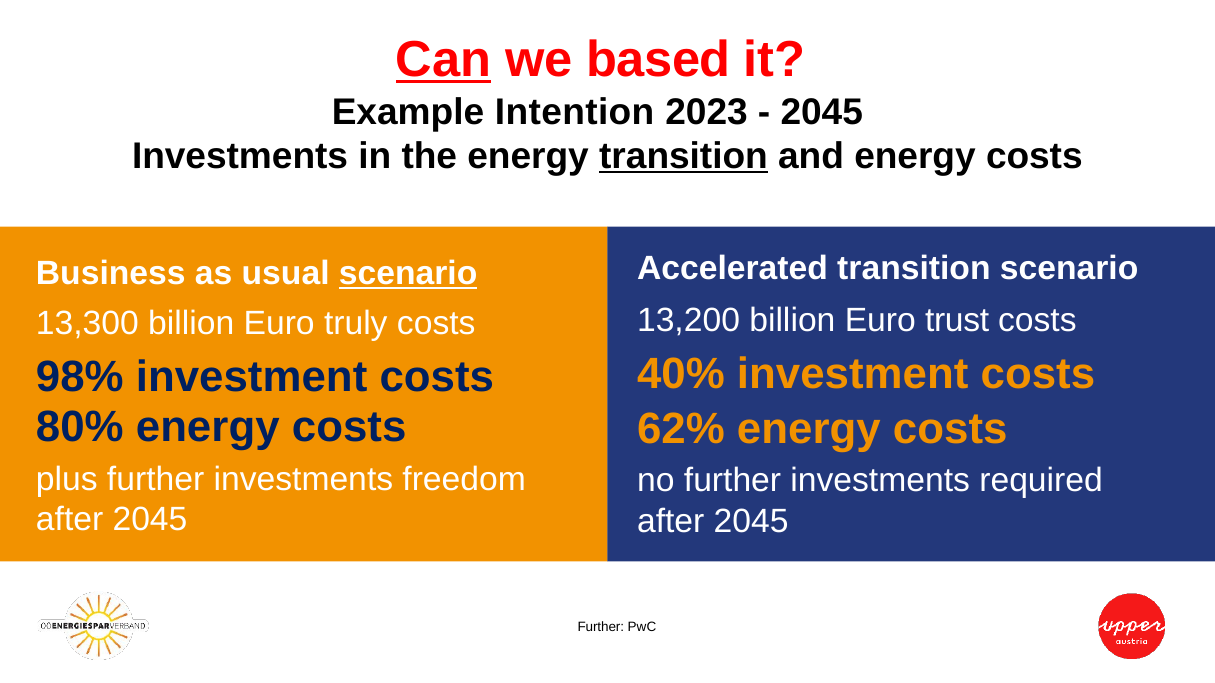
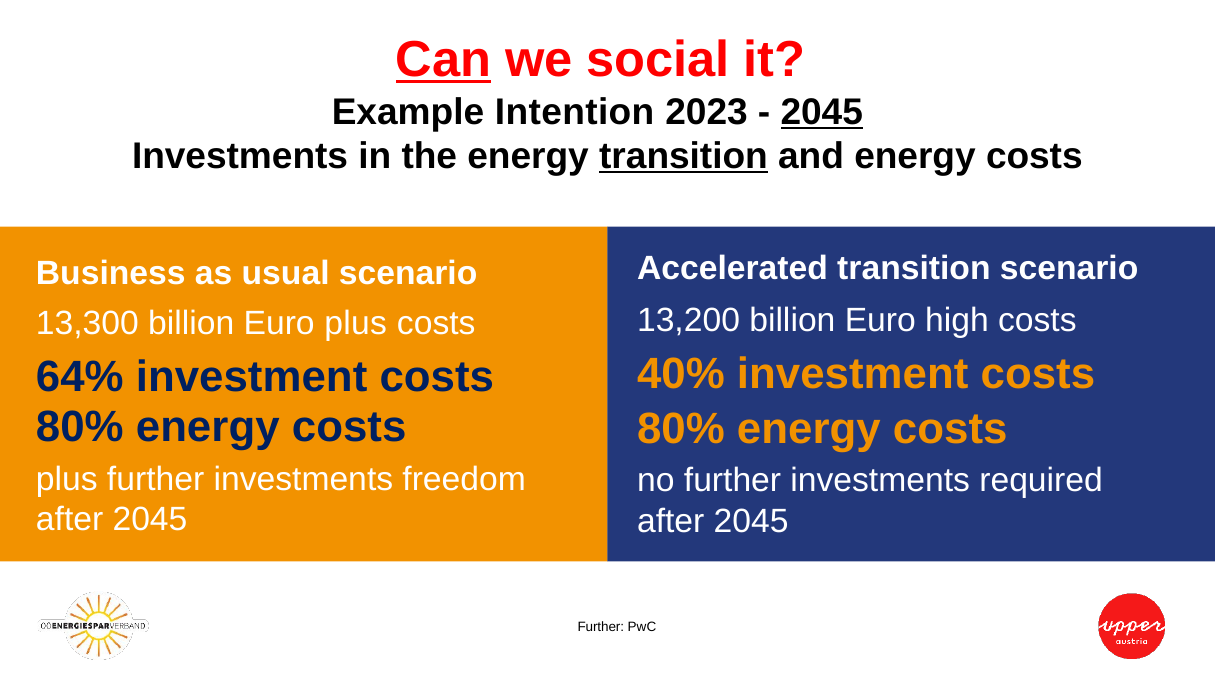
based: based -> social (658, 60)
2045 underline: none -> present (822, 112)
scenario underline: present -> none (408, 273)
trust: trust -> high (957, 320)
Euro truly: truly -> plus (356, 324)
98%: 98% -> 64% (80, 377)
62%: 62% -> 80% (681, 429)
